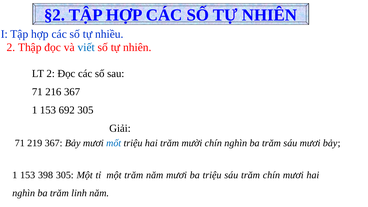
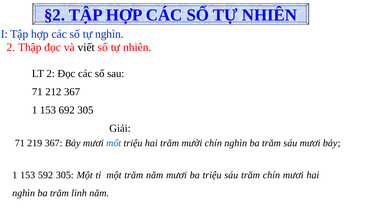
tự nhiều: nhiều -> nghìn (109, 34)
viết colour: blue -> black (86, 47)
216: 216 -> 212 (53, 92)
398: 398 -> 592 (46, 175)
